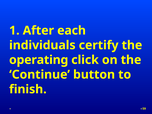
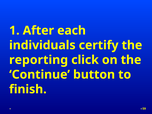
operating: operating -> reporting (39, 60)
